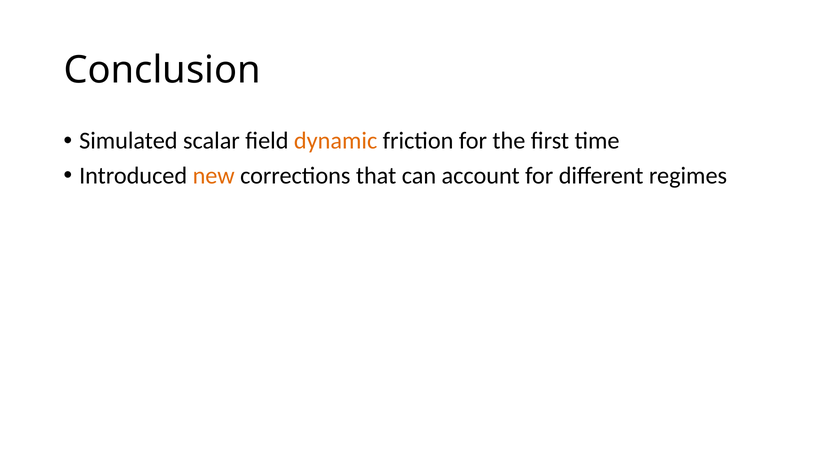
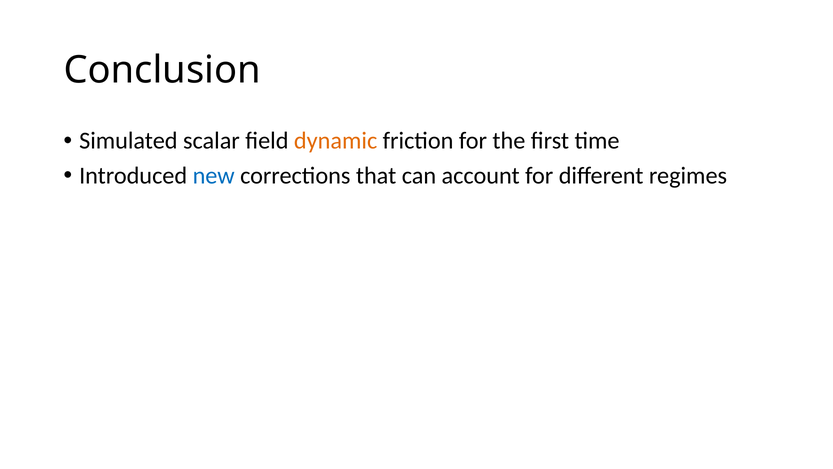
new colour: orange -> blue (214, 176)
